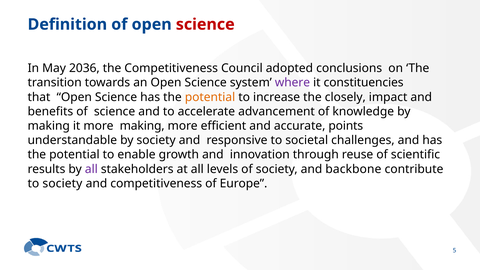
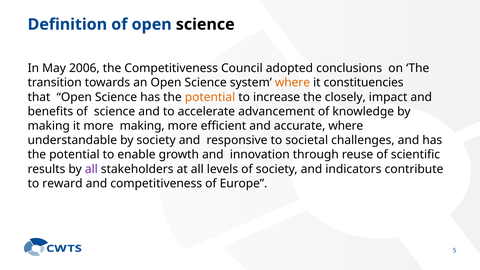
science colour: red -> black (205, 24)
2036: 2036 -> 2006 (84, 68)
where colour: purple -> orange (292, 83)
accurate points: points -> where (346, 126)
backbone: backbone -> indicators (353, 169)
to society: society -> reward (62, 183)
